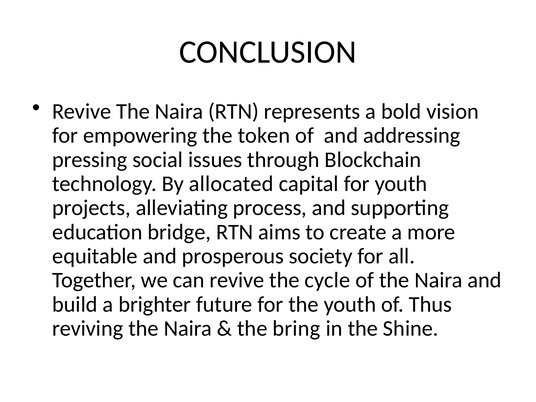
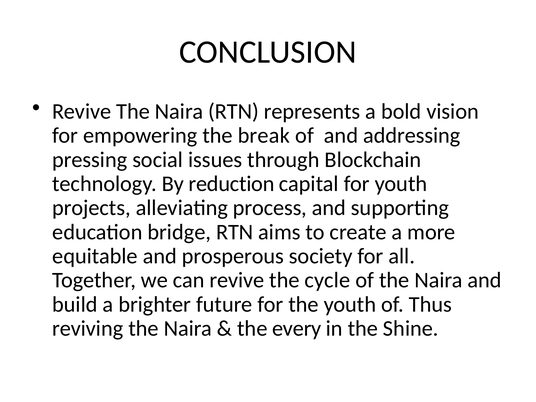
token: token -> break (264, 136)
allocated: allocated -> reduction (232, 184)
bring: bring -> every (297, 329)
